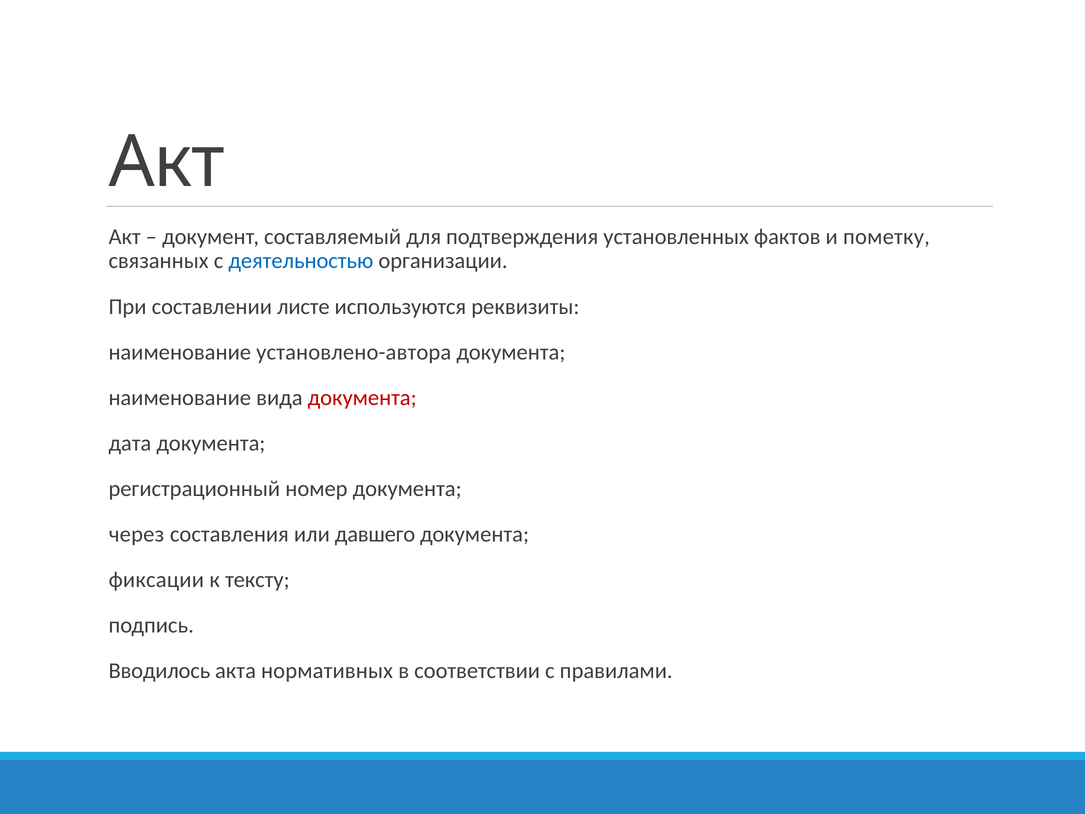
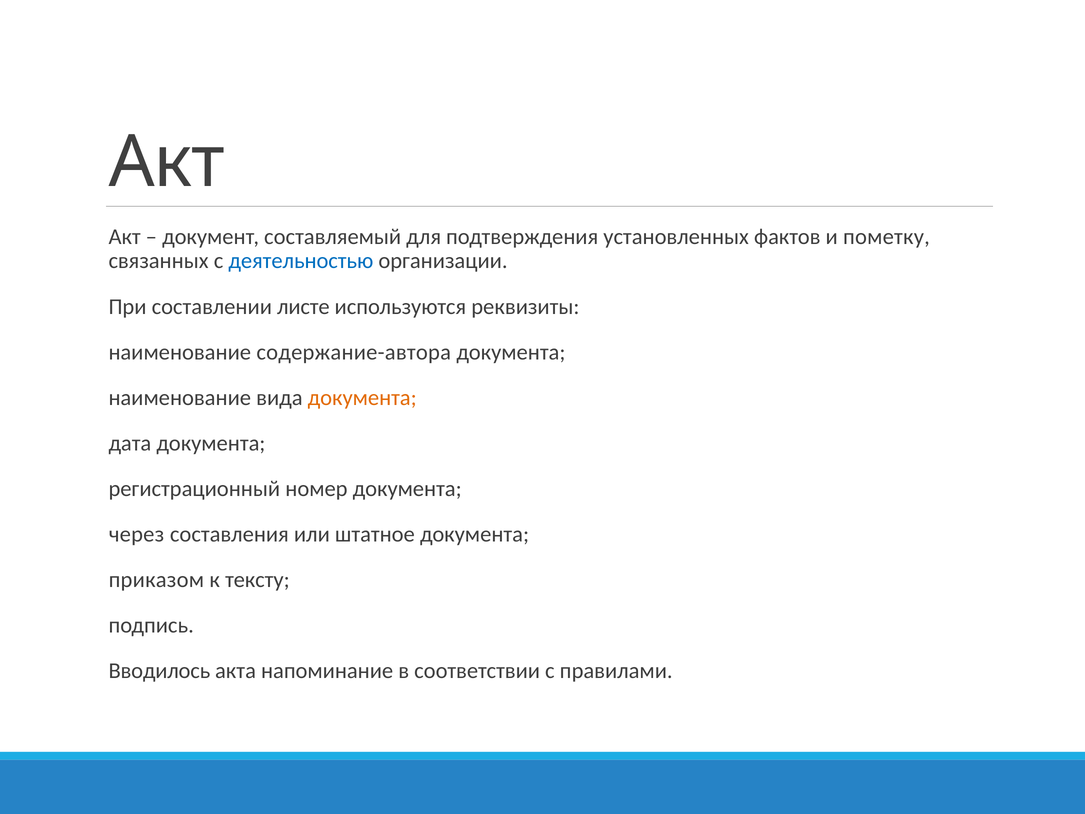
установлено-автора: установлено-автора -> содержание-автора (354, 352)
документа colour: red -> orange (362, 398)
давшего: давшего -> штатное (375, 534)
фиксации: фиксации -> приказом (156, 580)
нормативных: нормативных -> напоминание (327, 671)
